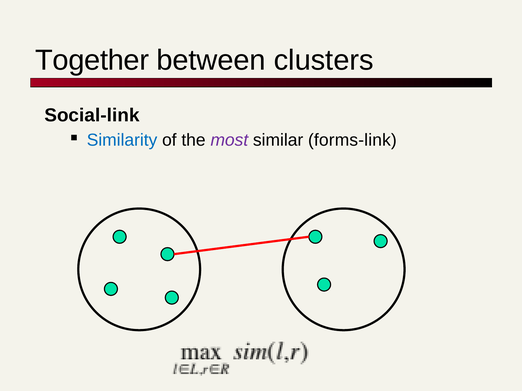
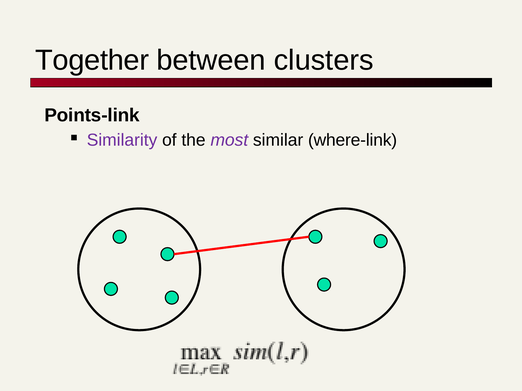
Social-link: Social-link -> Points-link (92, 115)
Similarity colour: blue -> purple (122, 140)
forms-link: forms-link -> where-link (353, 140)
